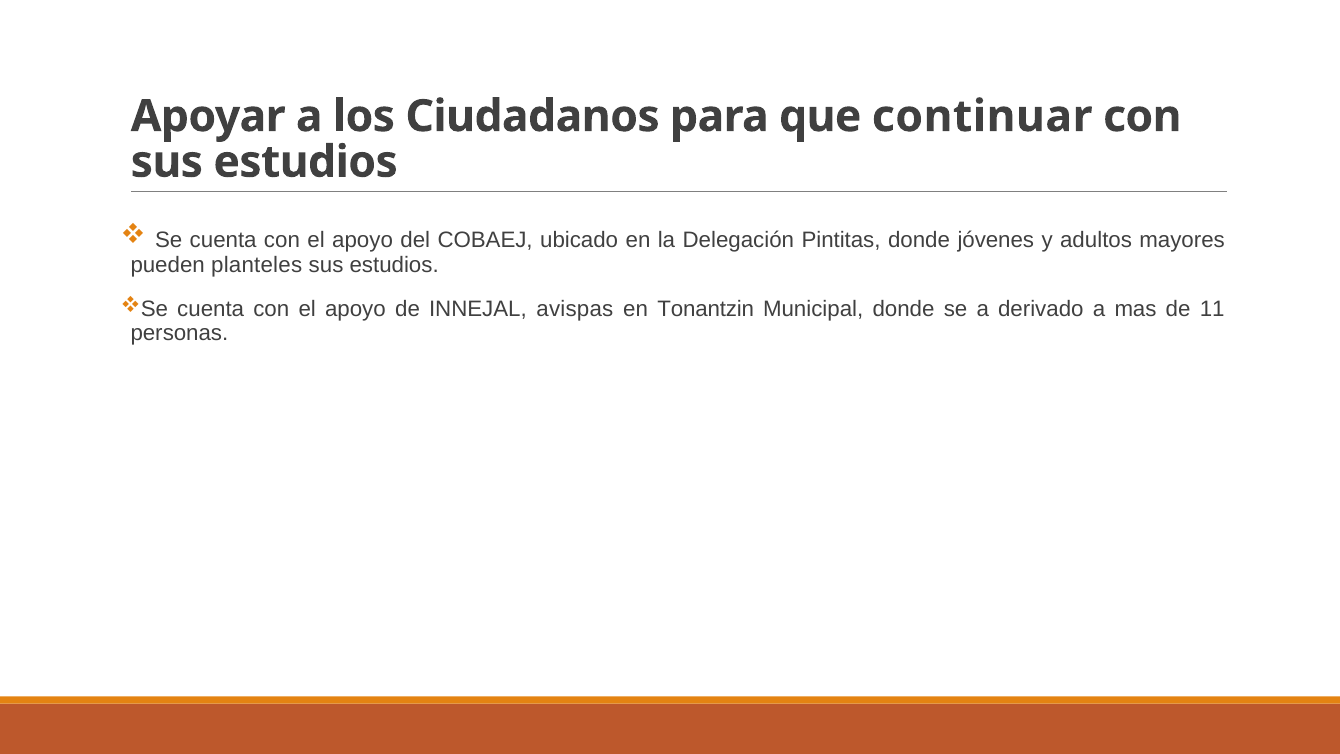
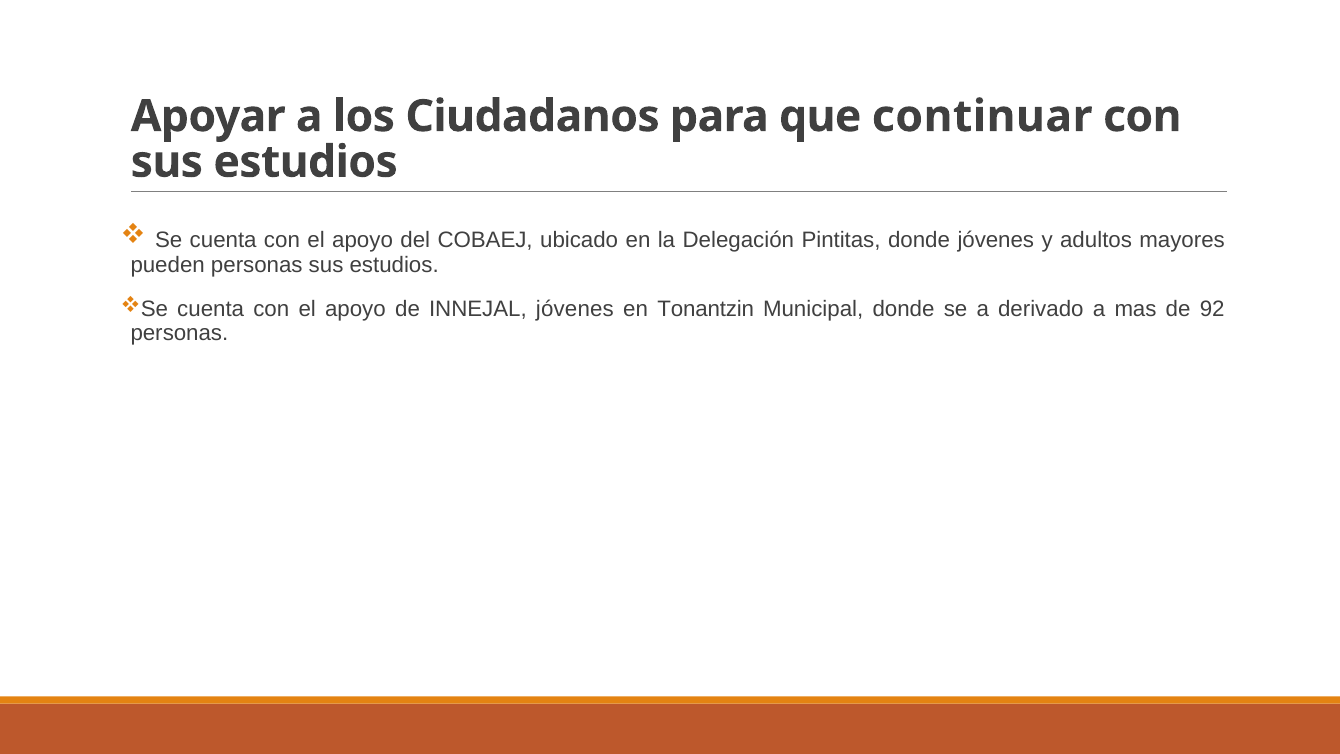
pueden planteles: planteles -> personas (257, 265)
INNEJAL avispas: avispas -> jóvenes (575, 309)
11: 11 -> 92 (1212, 309)
